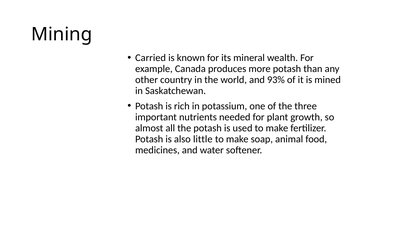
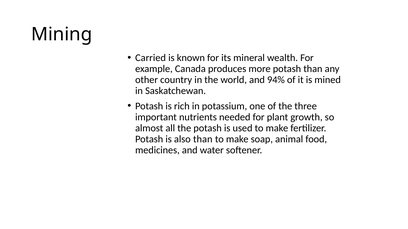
93%: 93% -> 94% (276, 80)
also little: little -> than (203, 139)
